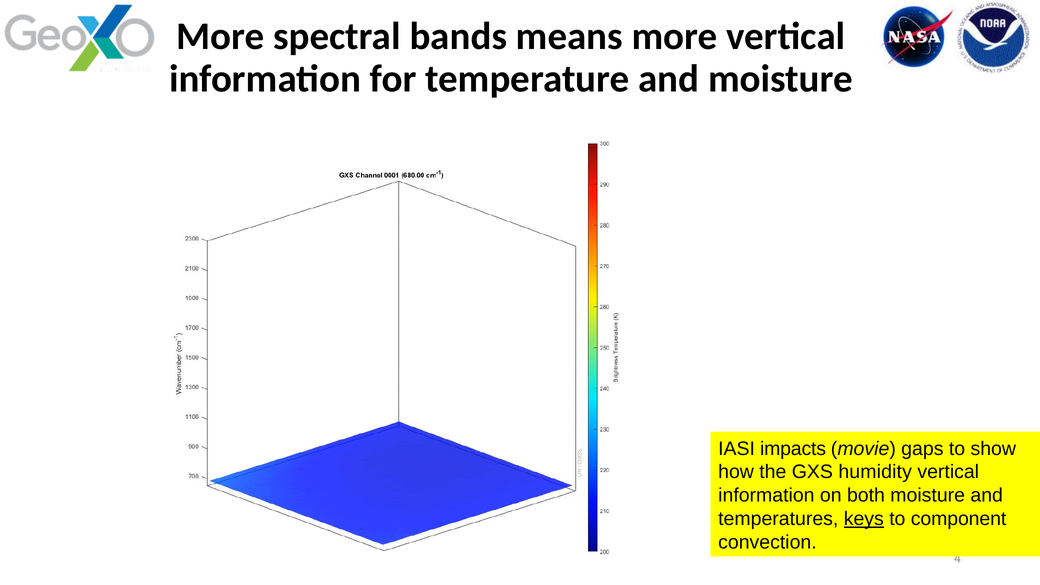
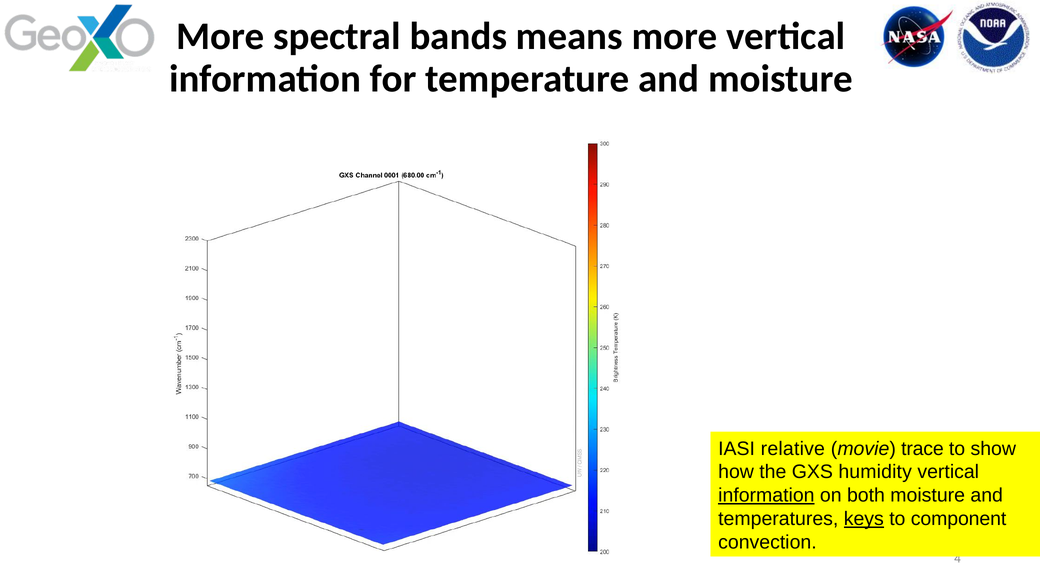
impacts: impacts -> relative (793, 449)
gaps: gaps -> trace (922, 449)
information underline: none -> present (766, 495)
